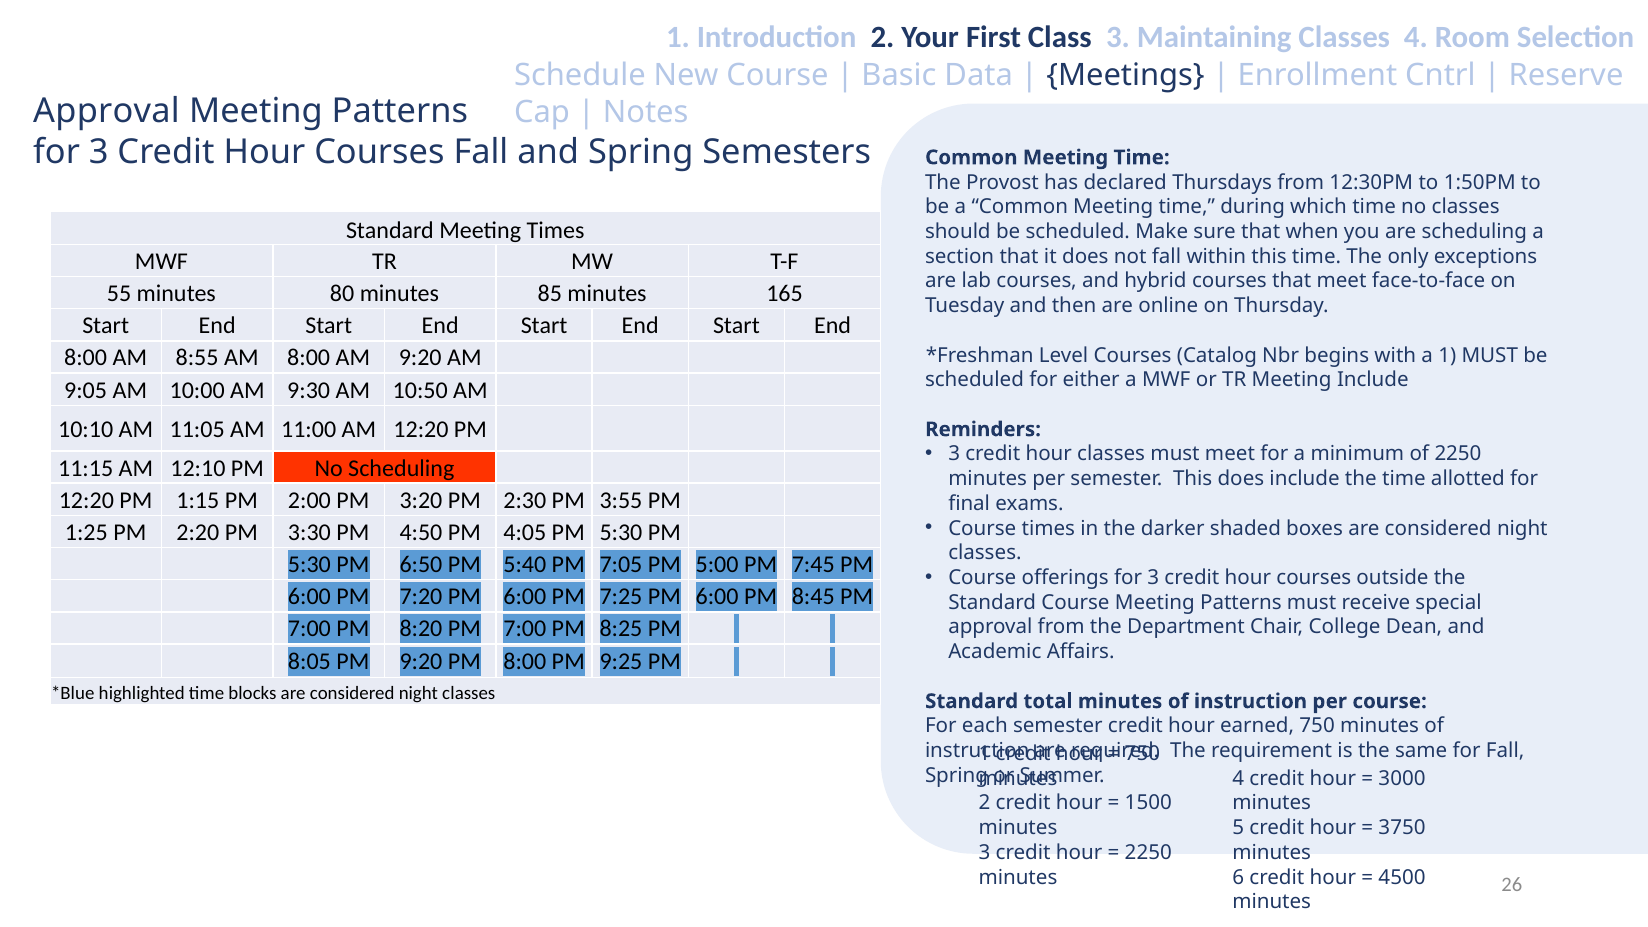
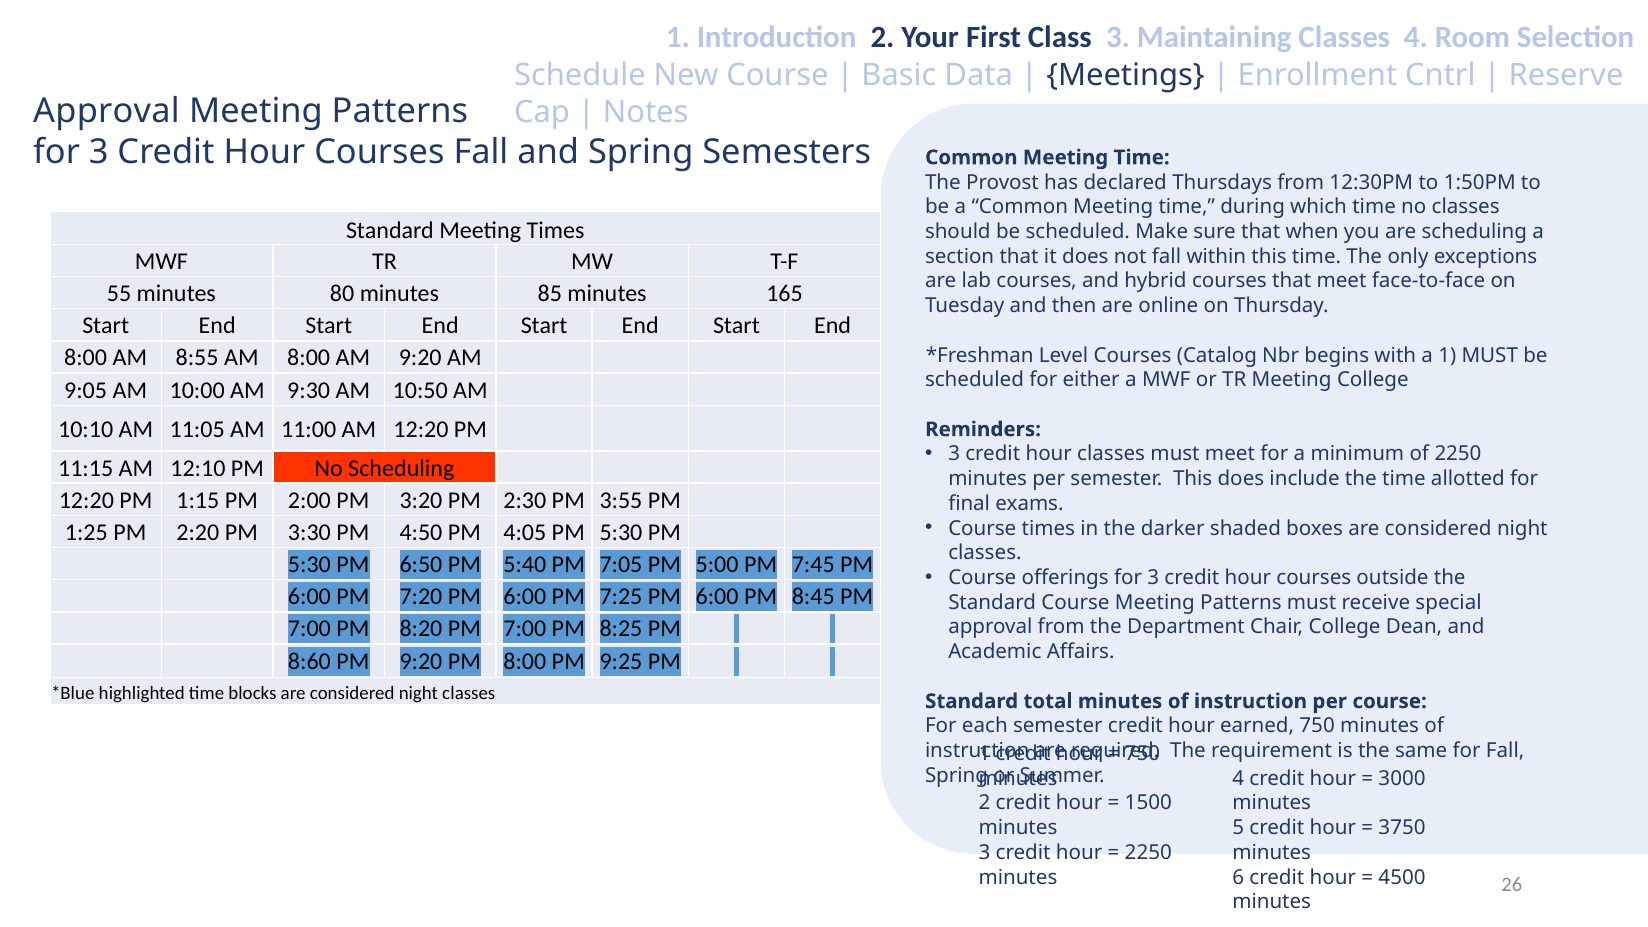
Meeting Include: Include -> College (1373, 380)
8:05: 8:05 -> 8:60 (309, 662)
